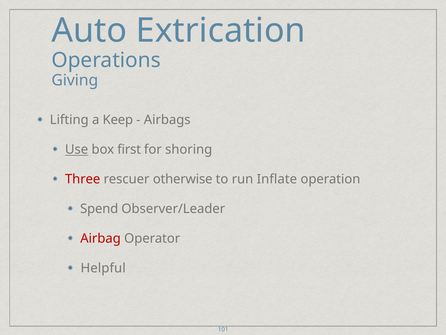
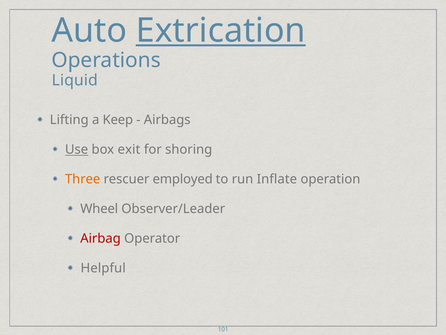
Extrication underline: none -> present (221, 31)
Giving: Giving -> Liquid (75, 80)
first: first -> exit (129, 149)
Three colour: red -> orange (83, 179)
otherwise: otherwise -> employed (183, 179)
Spend: Spend -> Wheel (99, 209)
